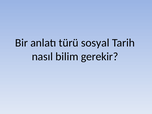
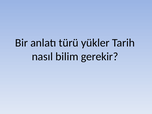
sosyal: sosyal -> yükler (95, 43)
